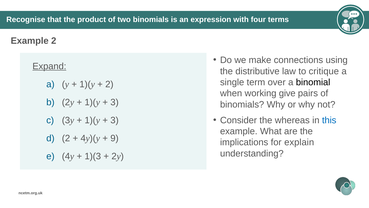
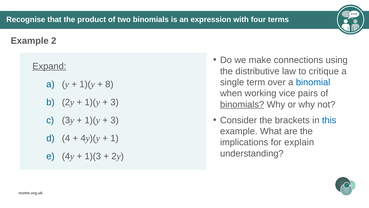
binomial colour: black -> blue (313, 82)
2: 2 -> 8 (109, 84)
give: give -> vice (287, 93)
binomials underline: none -> present (242, 104)
whereas: whereas -> brackets (292, 120)
2: 2 -> 4 (66, 138)
9: 9 -> 1 (115, 138)
